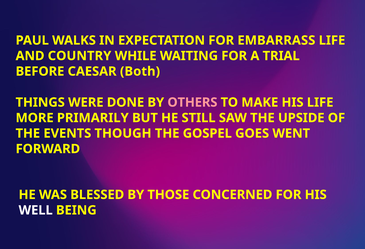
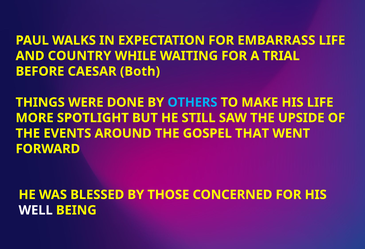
OTHERS colour: pink -> light blue (192, 102)
PRIMARILY: PRIMARILY -> SPOTLIGHT (93, 118)
THOUGH: THOUGH -> AROUND (123, 133)
GOES: GOES -> THAT (252, 133)
